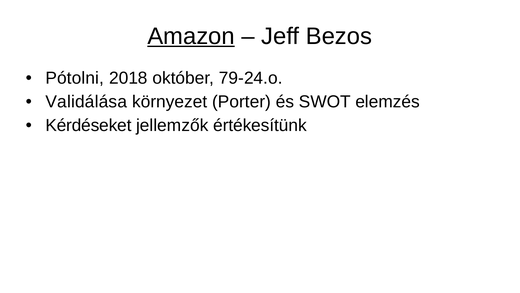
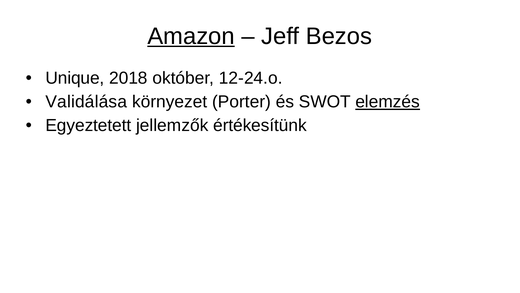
Pótolni: Pótolni -> Unique (75, 78)
79-24.o: 79-24.o -> 12-24.o (251, 78)
elemzés underline: none -> present (388, 102)
Kérdéseket: Kérdéseket -> Egyeztetett (88, 125)
